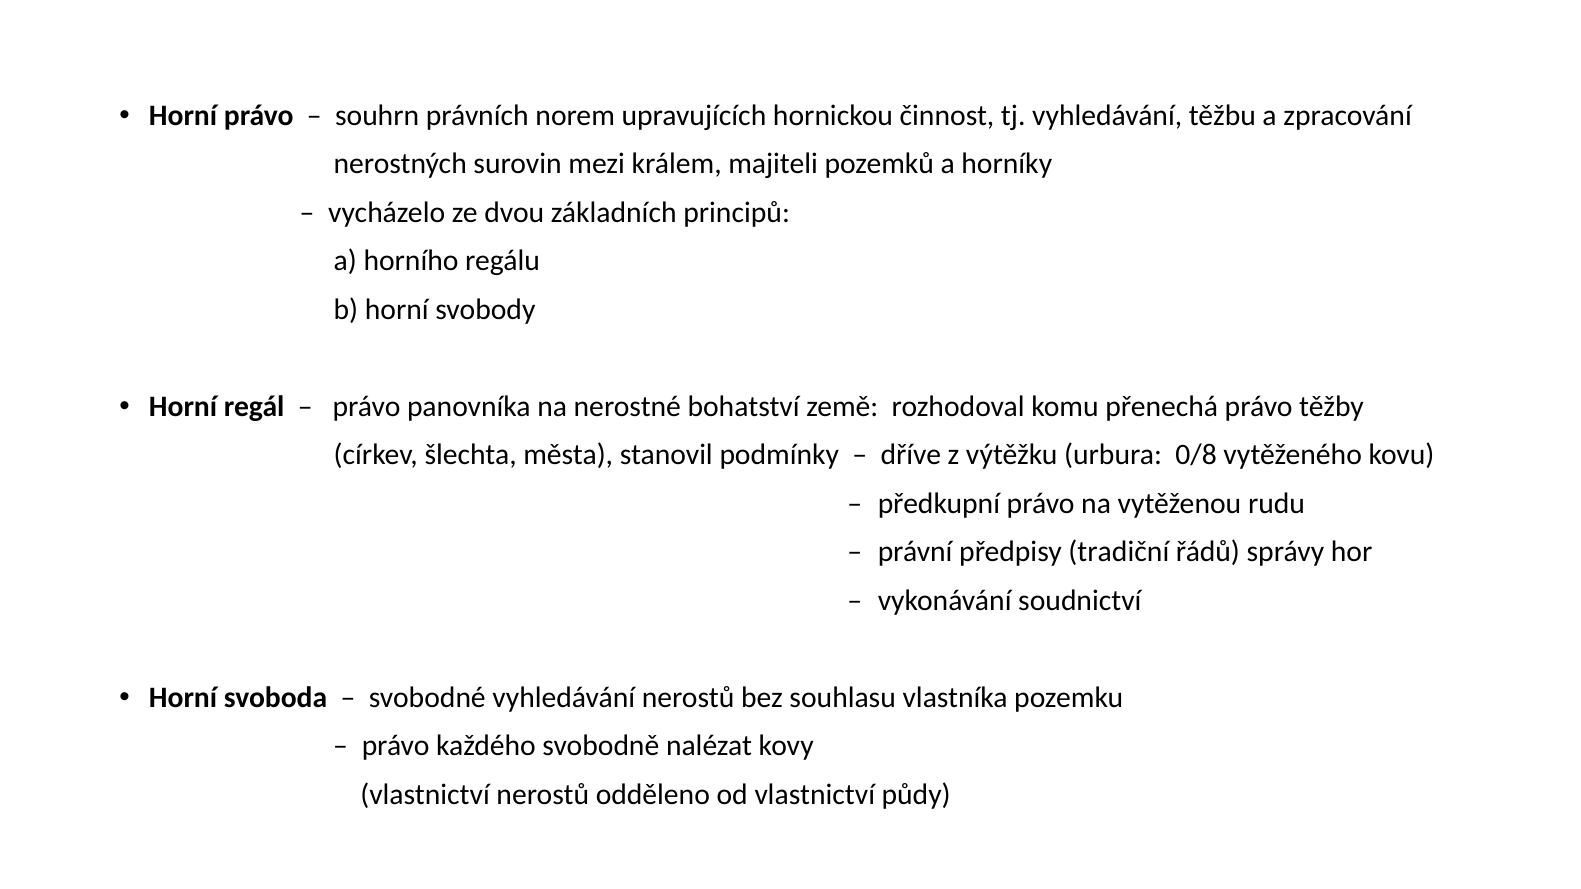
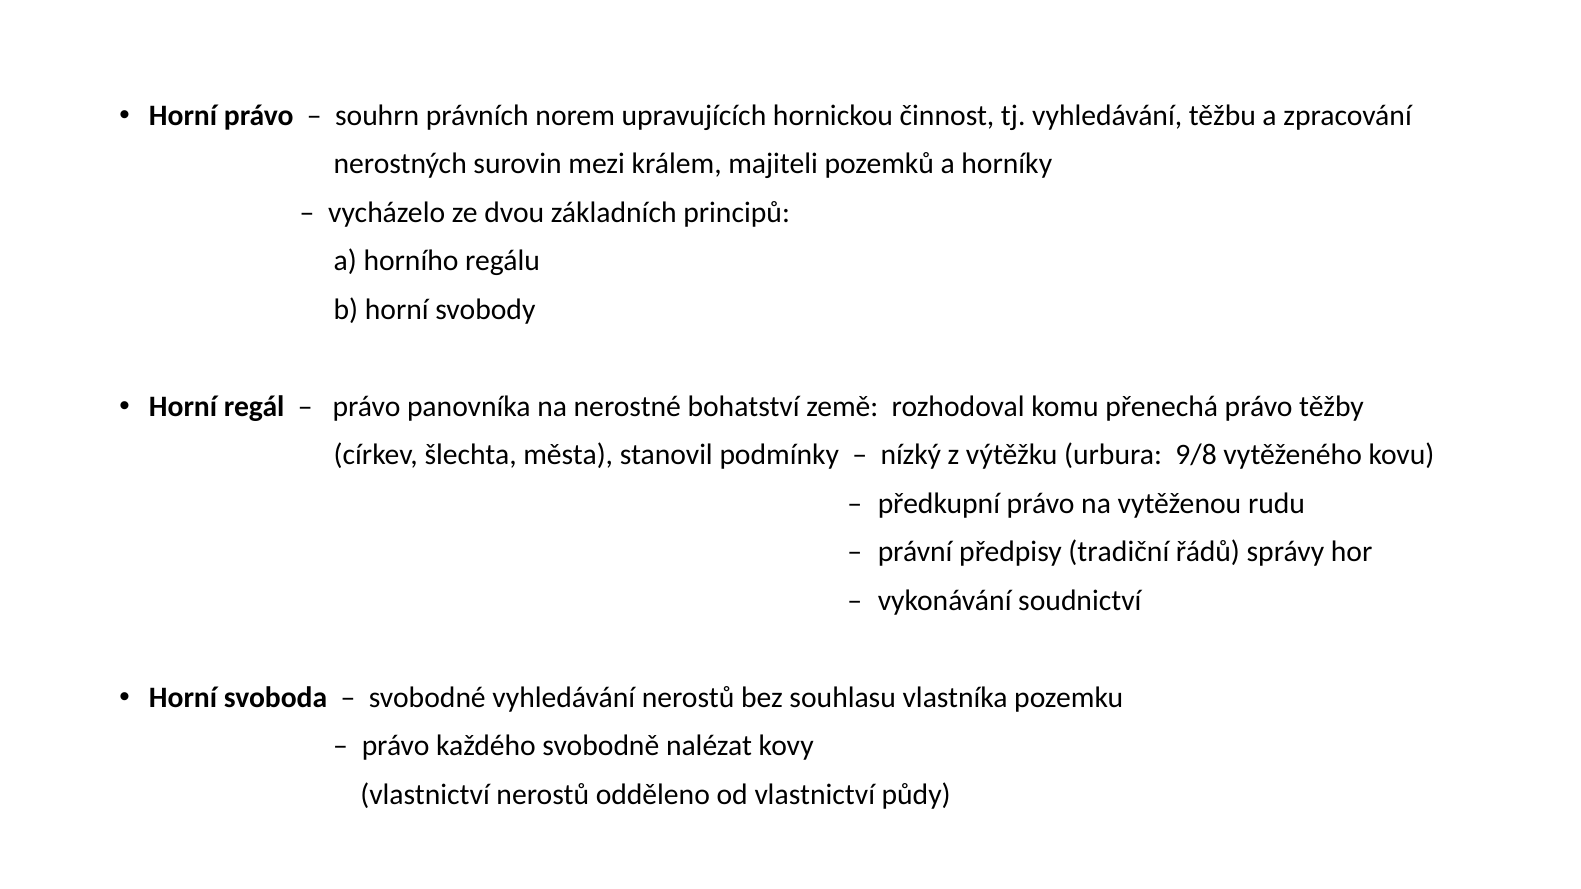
dříve: dříve -> nízký (911, 455)
0/8: 0/8 -> 9/8 (1196, 455)
